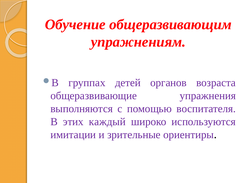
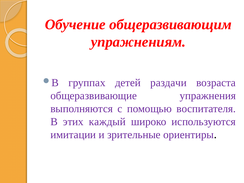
органов: органов -> раздачи (169, 83)
